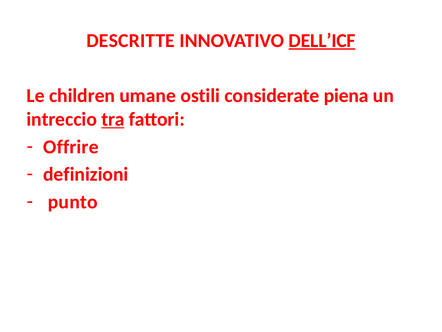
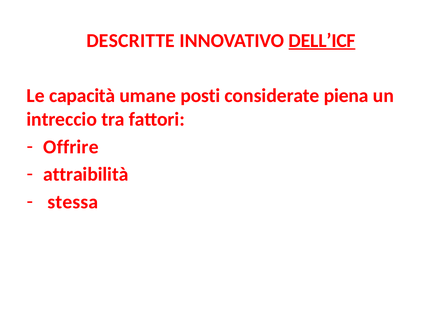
children: children -> capacità (82, 96)
ostili: ostili -> posti (200, 96)
tra underline: present -> none (113, 119)
definizioni: definizioni -> attraibilità (86, 174)
punto: punto -> stessa (73, 202)
